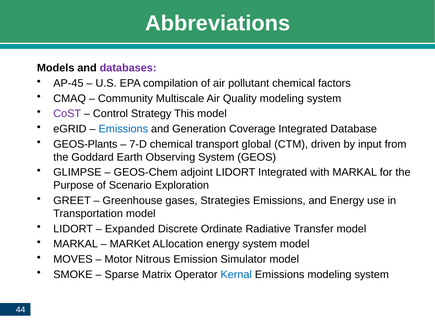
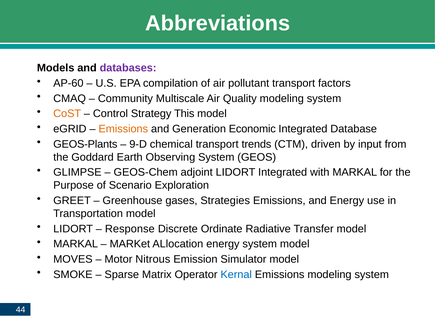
AP-45: AP-45 -> AP-60 (68, 83)
pollutant chemical: chemical -> transport (294, 83)
CoST colour: purple -> orange (67, 114)
Emissions colour: blue -> orange (123, 129)
Coverage: Coverage -> Economic (252, 129)
7-D: 7-D -> 9-D (138, 144)
global: global -> trends (256, 144)
Expanded: Expanded -> Response (130, 229)
